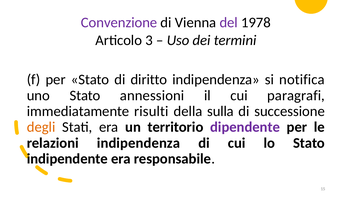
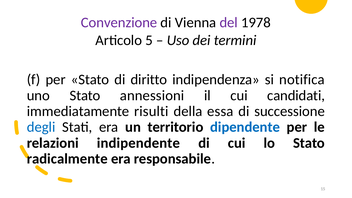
3: 3 -> 5 (149, 40)
paragrafi: paragrafi -> candidati (296, 95)
sulla: sulla -> essa (220, 111)
degli colour: orange -> blue (41, 127)
dipendente colour: purple -> blue (245, 127)
relazioni indipendenza: indipendenza -> indipendente (138, 143)
indipendente: indipendente -> radicalmente (67, 159)
